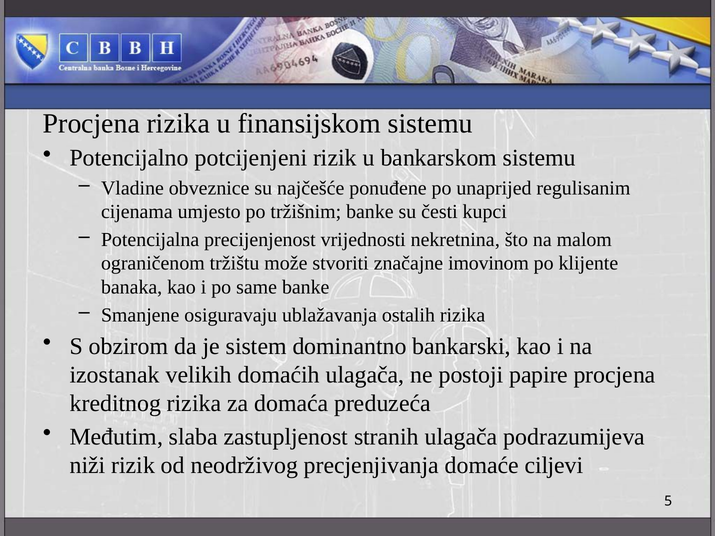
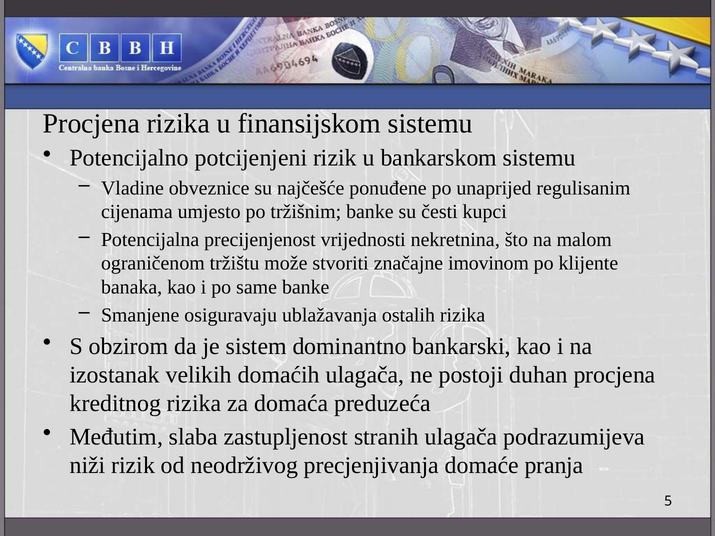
papire: papire -> duhan (539, 375)
ciljevi: ciljevi -> pranja (554, 466)
